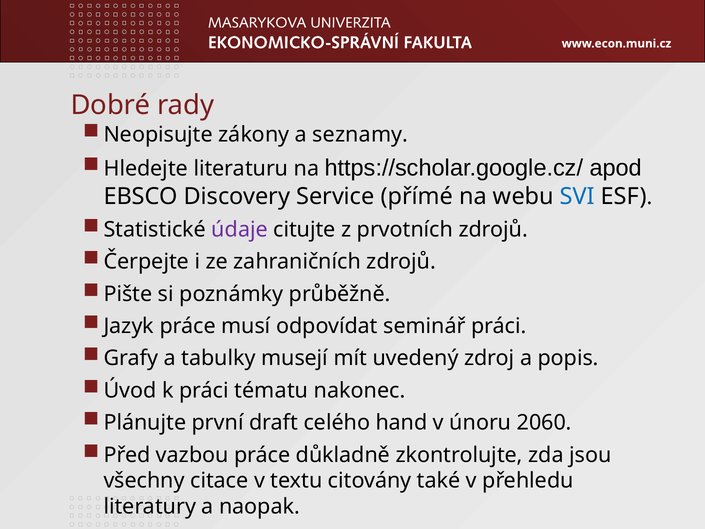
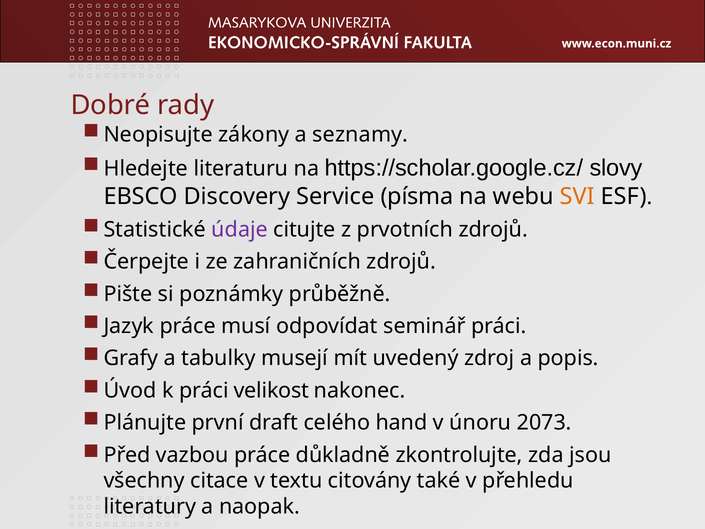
apod: apod -> slovy (616, 168)
přímé: přímé -> písma (417, 196)
SVI colour: blue -> orange (577, 196)
tématu: tématu -> velikost (271, 390)
2060: 2060 -> 2073 (544, 423)
